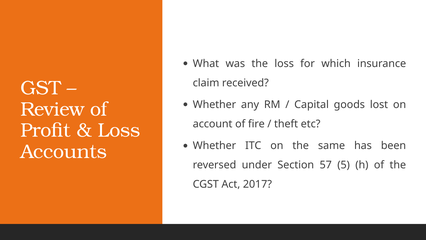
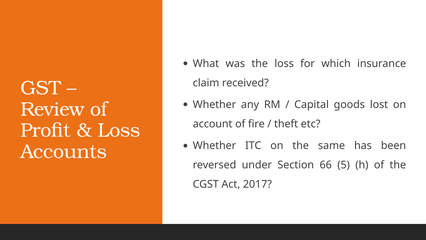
57: 57 -> 66 (326, 165)
